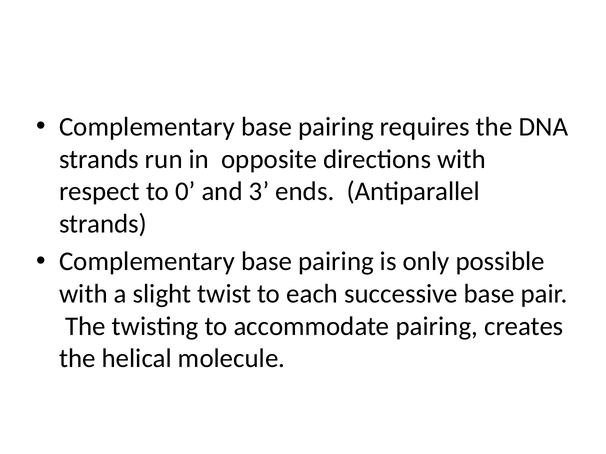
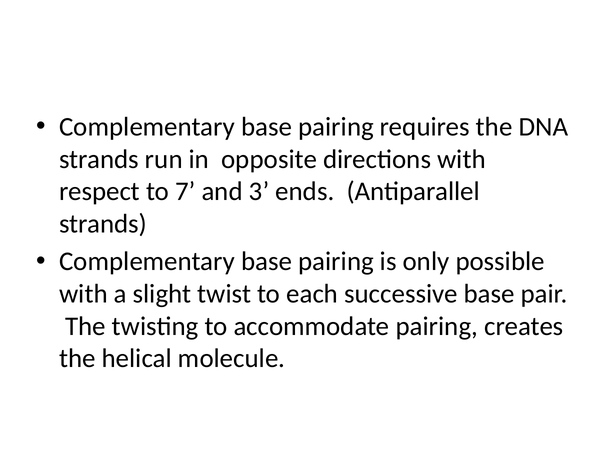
0: 0 -> 7 (185, 192)
